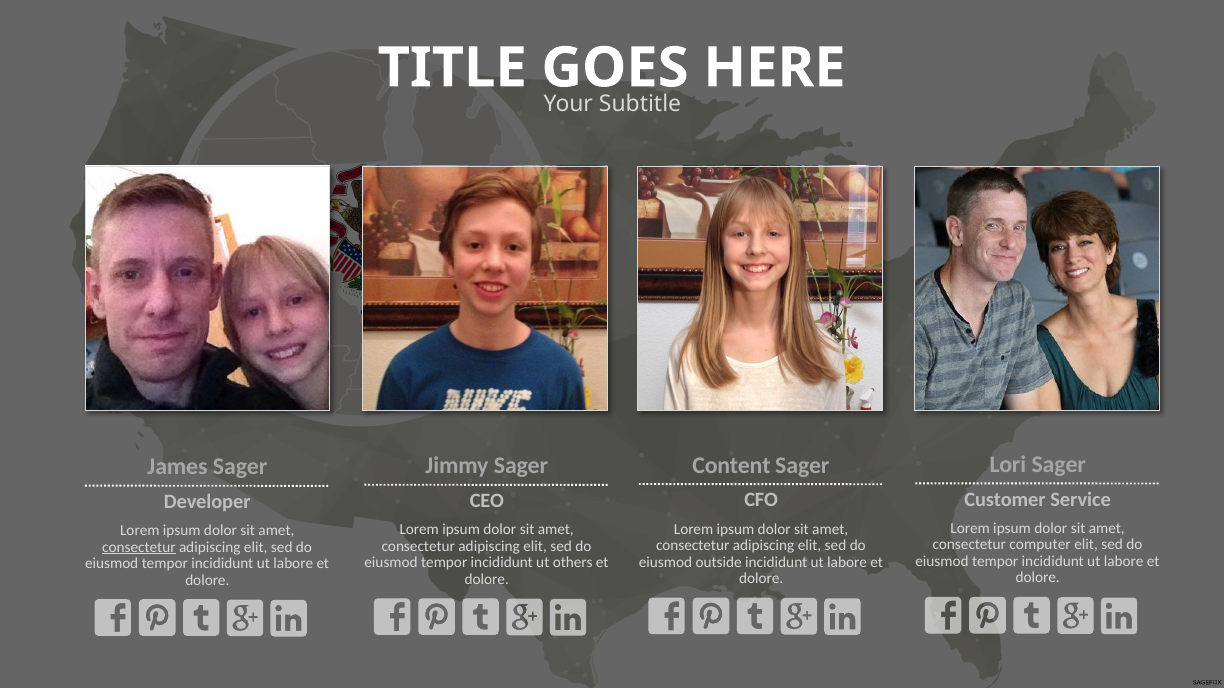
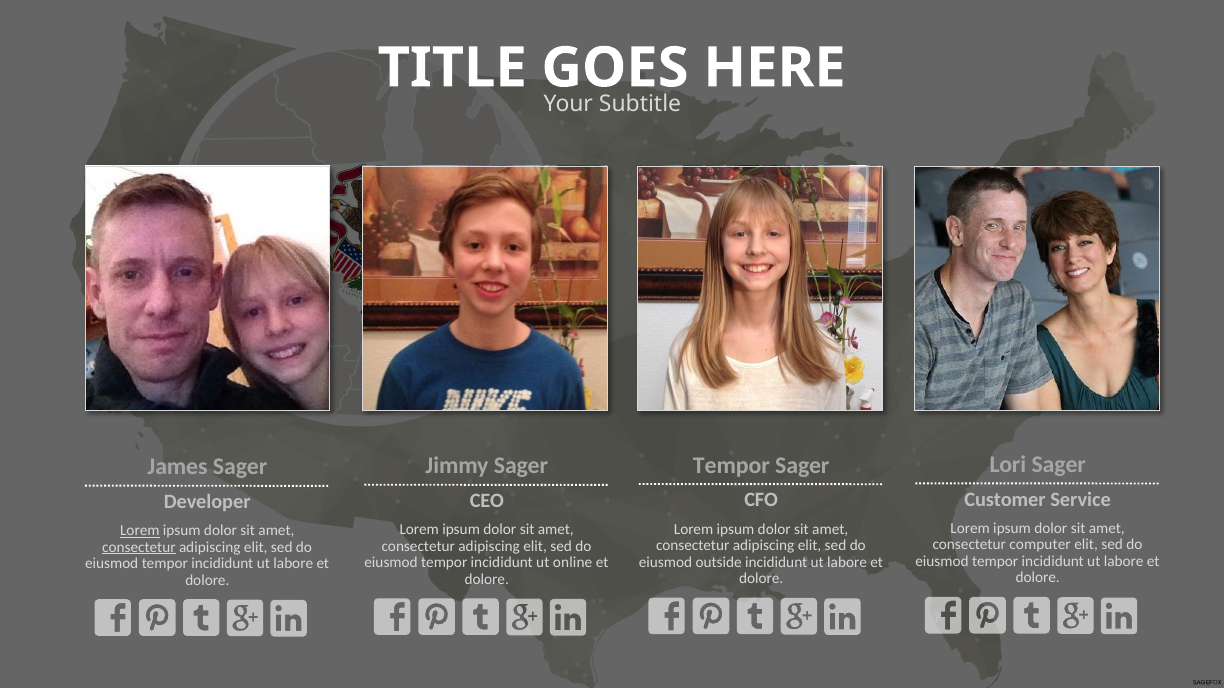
Content: Content -> Tempor (731, 465)
Lorem underline: none -> present (140, 531)
others: others -> online (573, 563)
